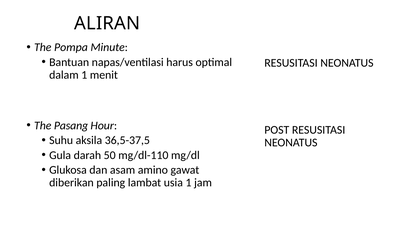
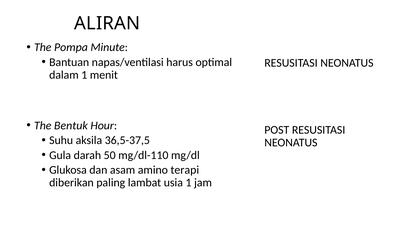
Pasang: Pasang -> Bentuk (71, 125)
gawat: gawat -> terapi (185, 170)
